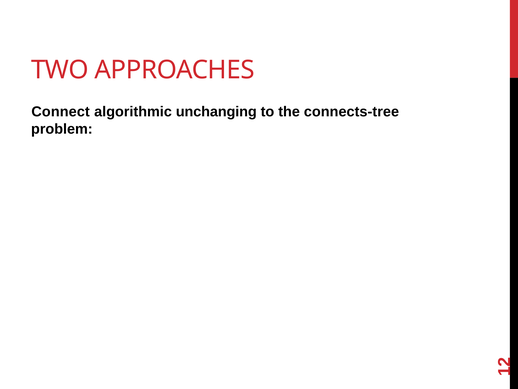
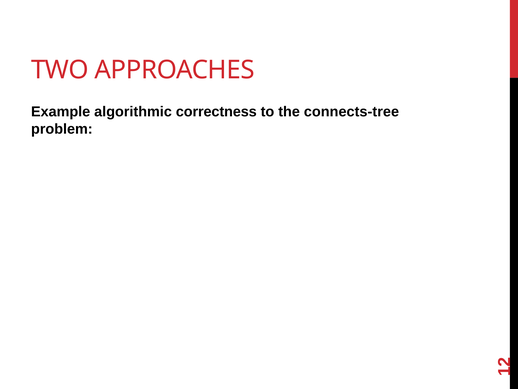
Connect: Connect -> Example (61, 112)
unchanging: unchanging -> correctness (216, 112)
